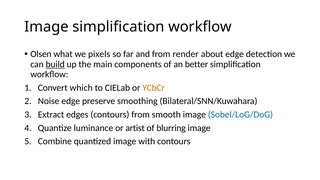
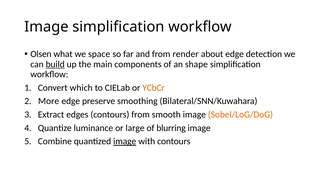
pixels: pixels -> space (99, 54)
better: better -> shape (196, 64)
Noise: Noise -> More (49, 101)
Sobel/LoG/DoG colour: blue -> orange (240, 115)
artist: artist -> large (135, 128)
image underline: none -> present (125, 141)
